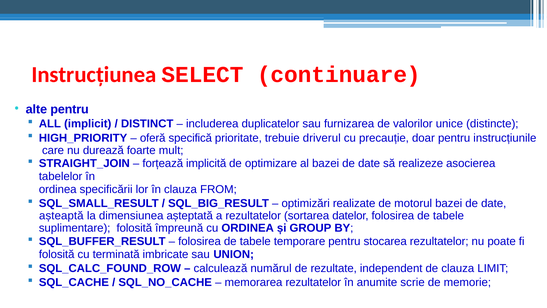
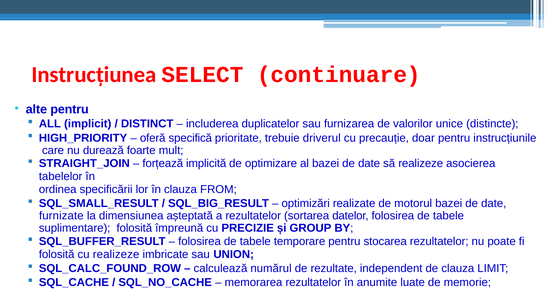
așteaptă: așteaptă -> furnizate (61, 215)
cu ORDINEA: ORDINEA -> PRECIZIE (248, 228)
cu terminată: terminată -> realizeze (116, 254)
scrie: scrie -> luate (413, 282)
